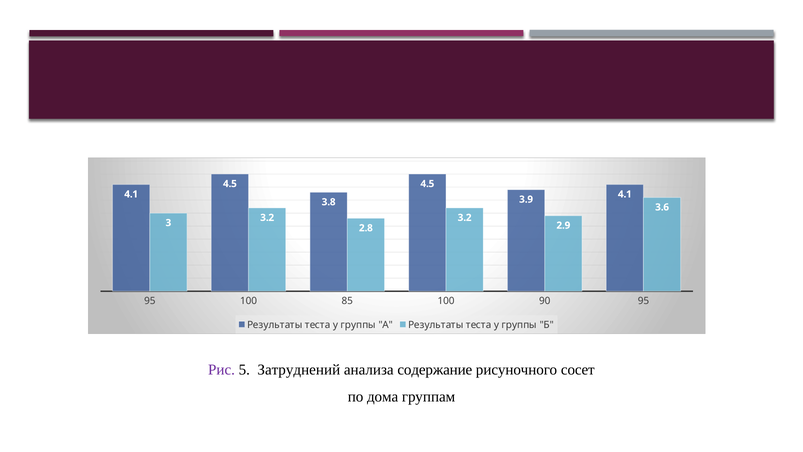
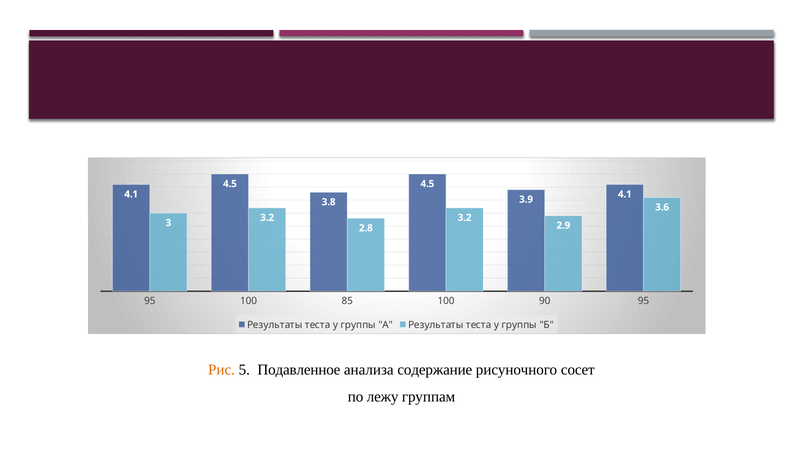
Рис colour: purple -> orange (222, 370)
Затруднений: Затруднений -> Подавленное (299, 370)
дома: дома -> лежу (383, 397)
